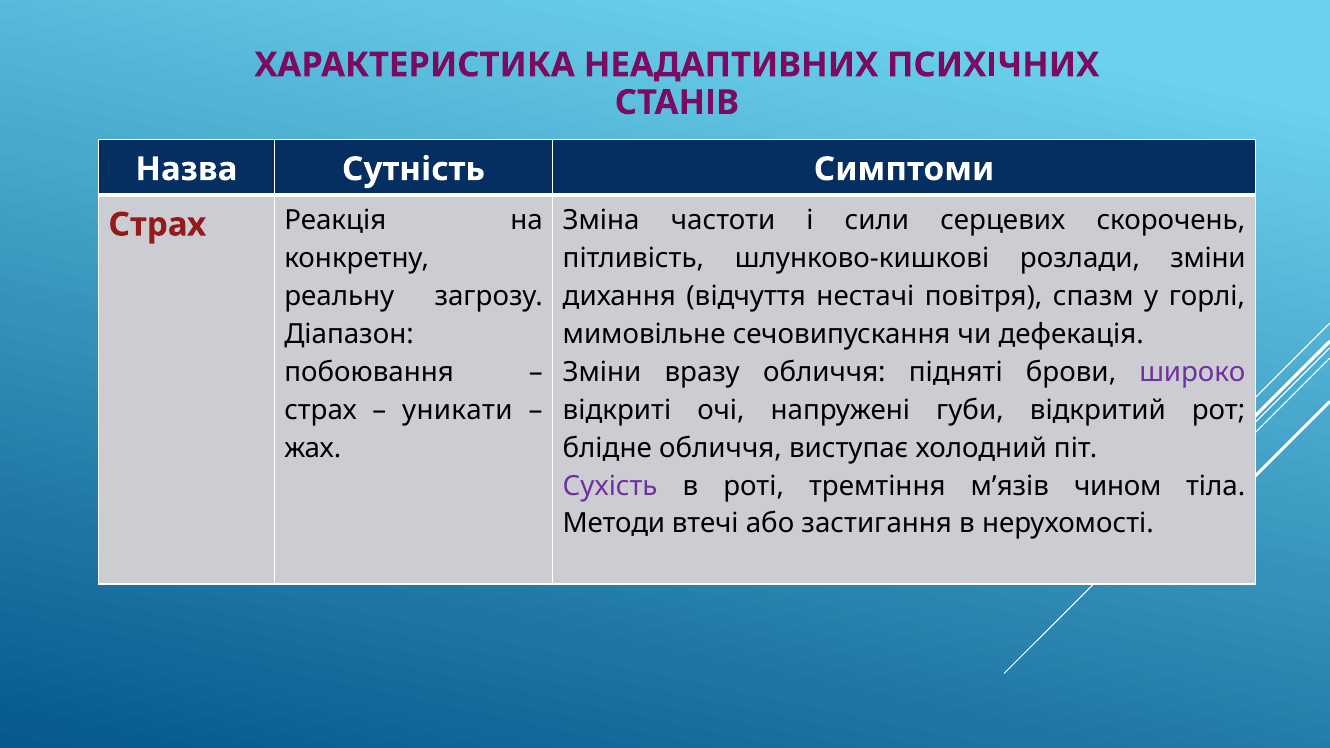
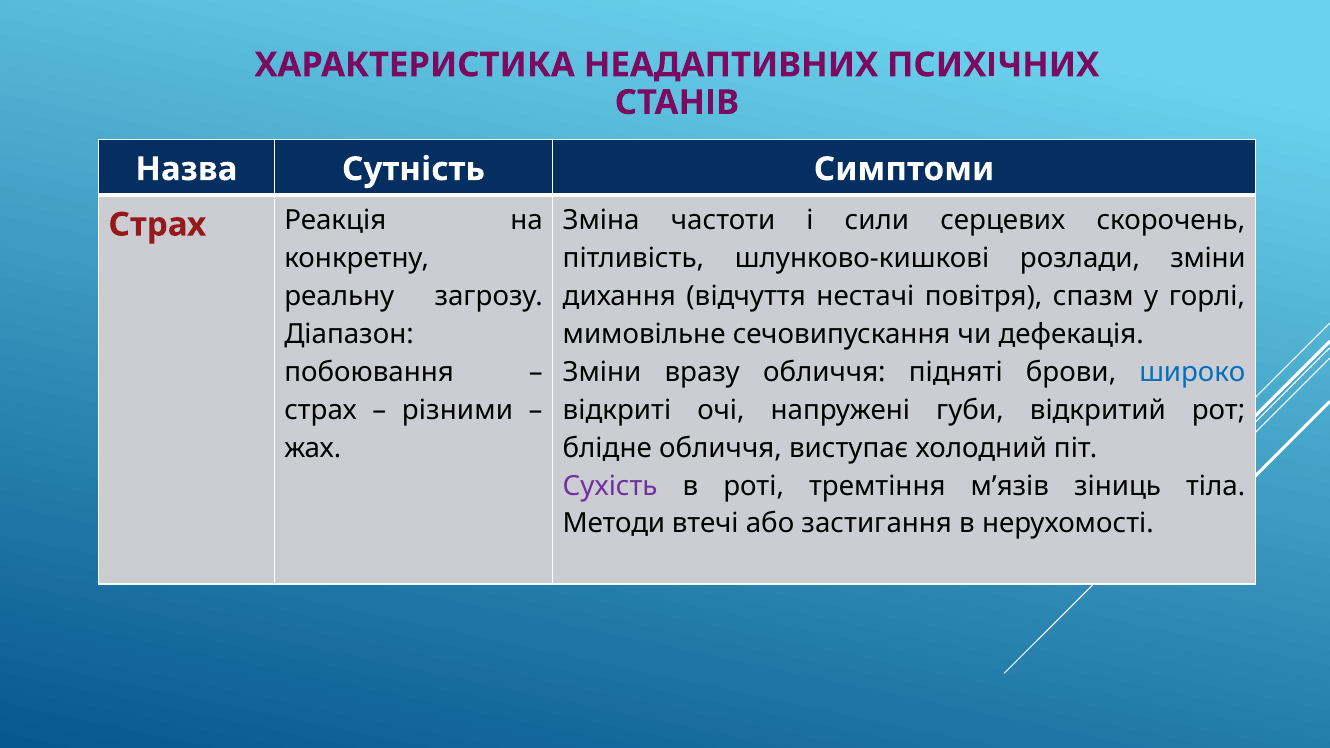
широко colour: purple -> blue (1192, 372)
уникати: уникати -> різними (457, 410)
чином: чином -> зіниць (1118, 486)
